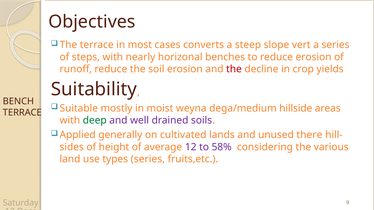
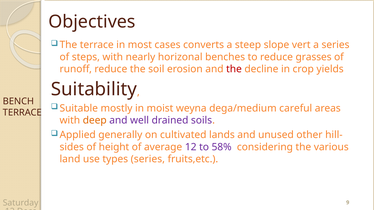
reduce erosion: erosion -> grasses (314, 57)
hillside: hillside -> careful (296, 108)
deep colour: green -> orange (95, 121)
there: there -> other (309, 135)
